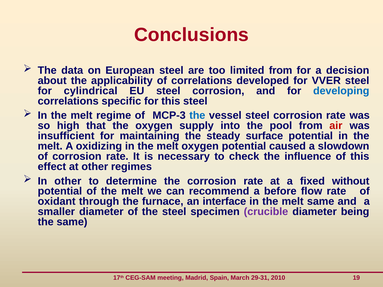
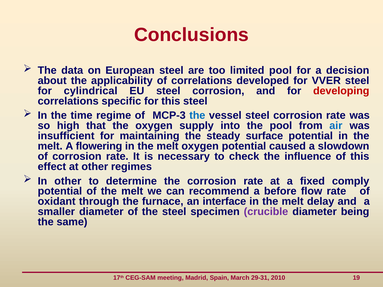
limited from: from -> pool (280, 70)
developing colour: blue -> red (341, 91)
melt: melt -> time (82, 116)
air colour: red -> blue (336, 126)
oxidizing: oxidizing -> flowering (99, 146)
without: without -> comply (351, 181)
melt same: same -> delay (321, 202)
